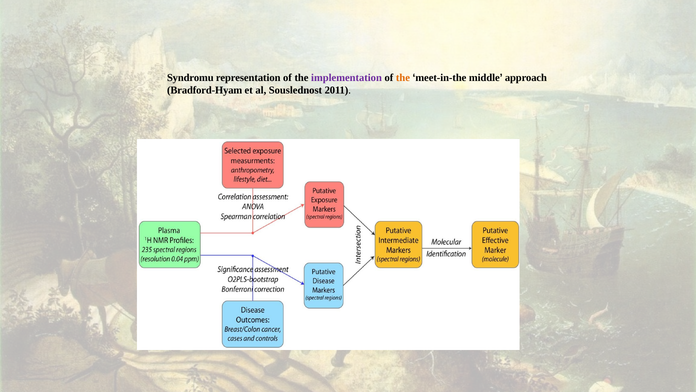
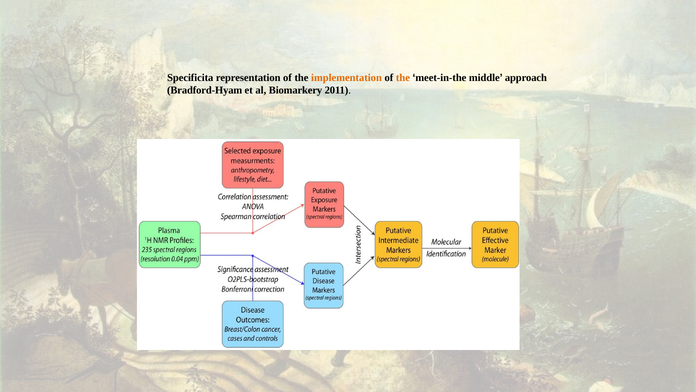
Syndromu: Syndromu -> Specificita (190, 78)
implementation colour: purple -> orange (346, 78)
Souslednost: Souslednost -> Biomarkery (296, 90)
